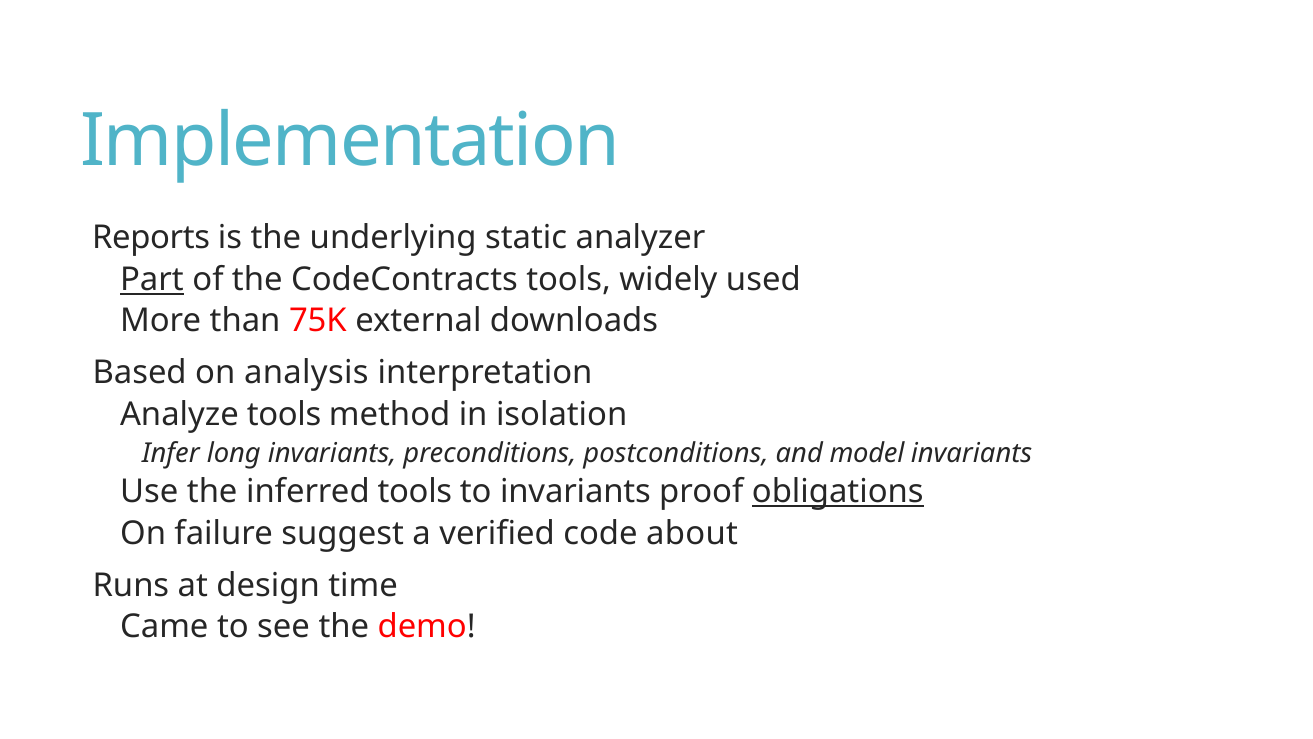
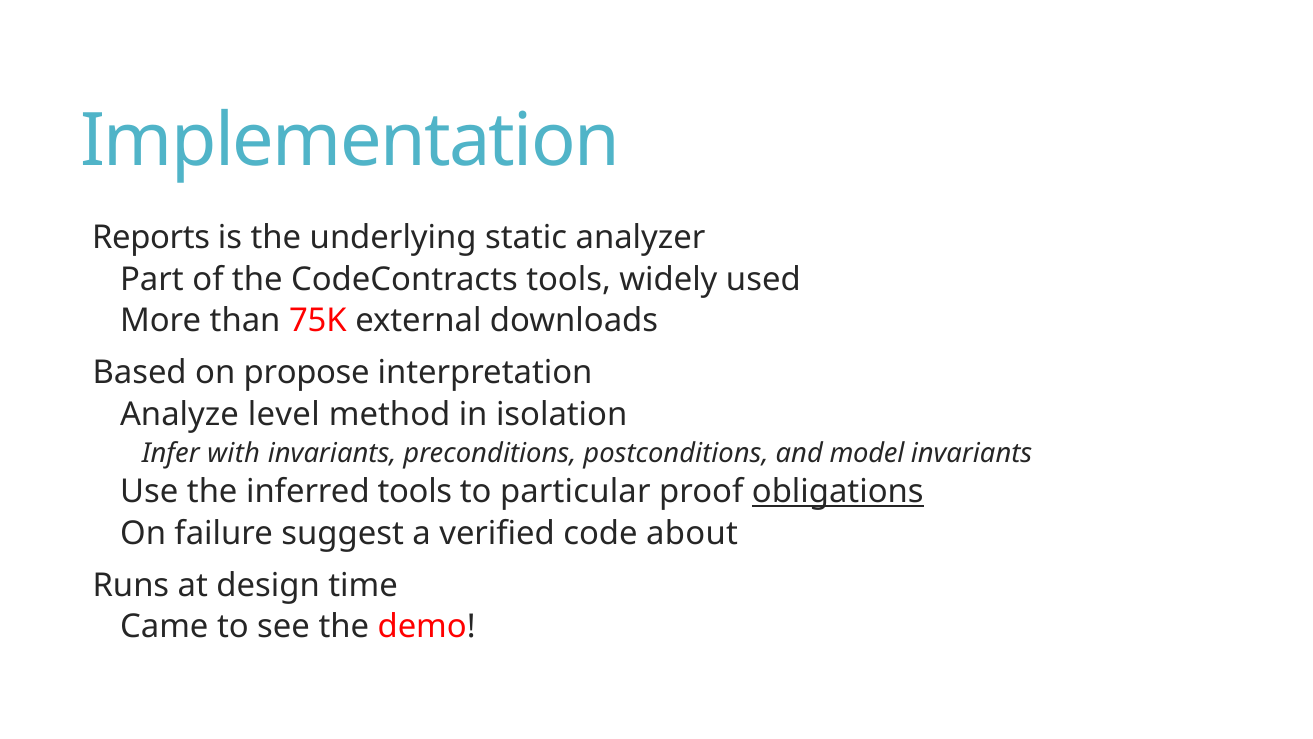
Part underline: present -> none (152, 279)
analysis: analysis -> propose (307, 372)
Analyze tools: tools -> level (284, 414)
long: long -> with (234, 453)
to invariants: invariants -> particular (575, 492)
